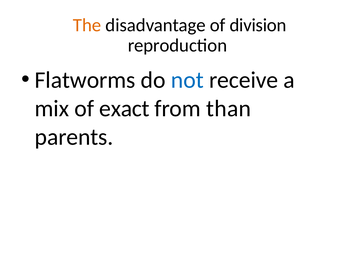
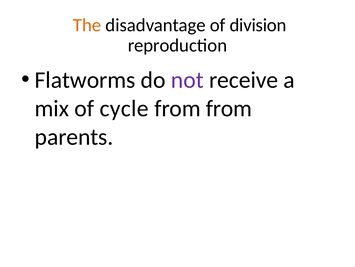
not colour: blue -> purple (187, 80)
exact: exact -> cycle (124, 108)
from than: than -> from (229, 108)
